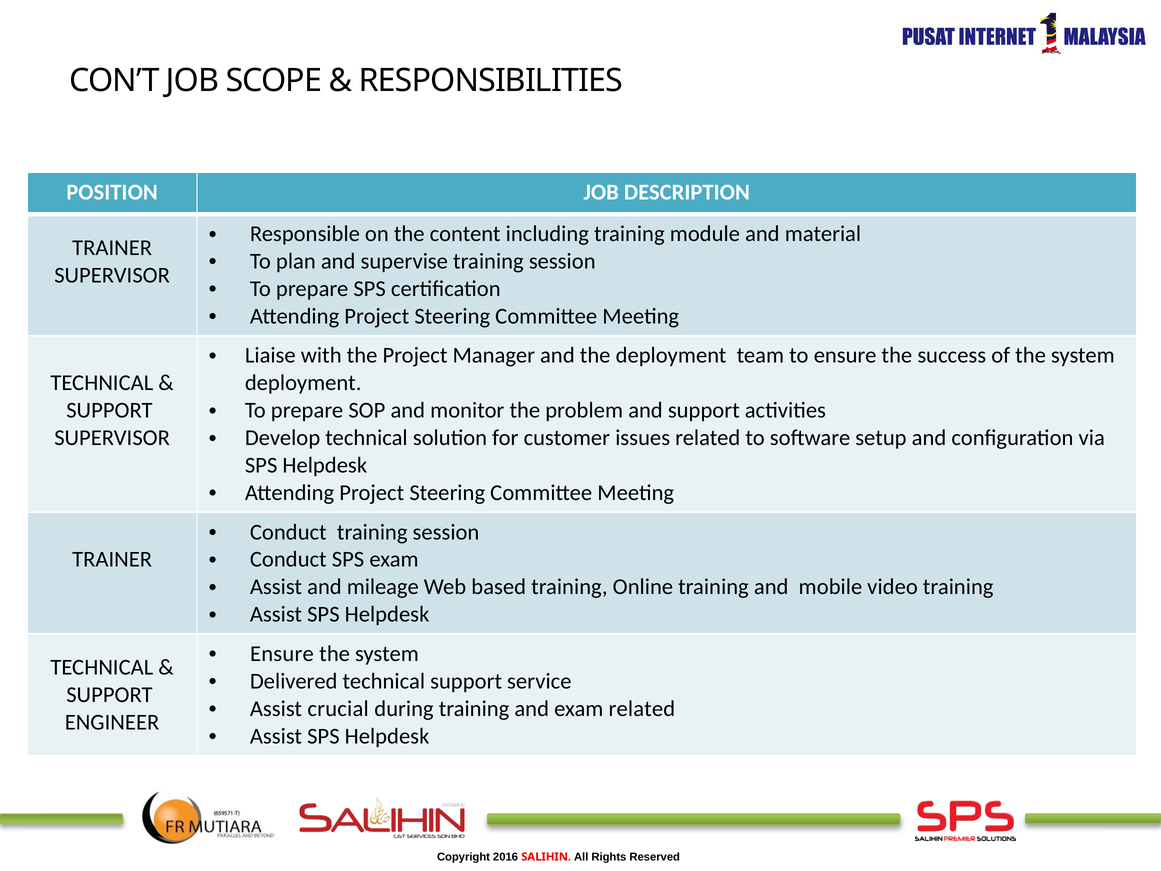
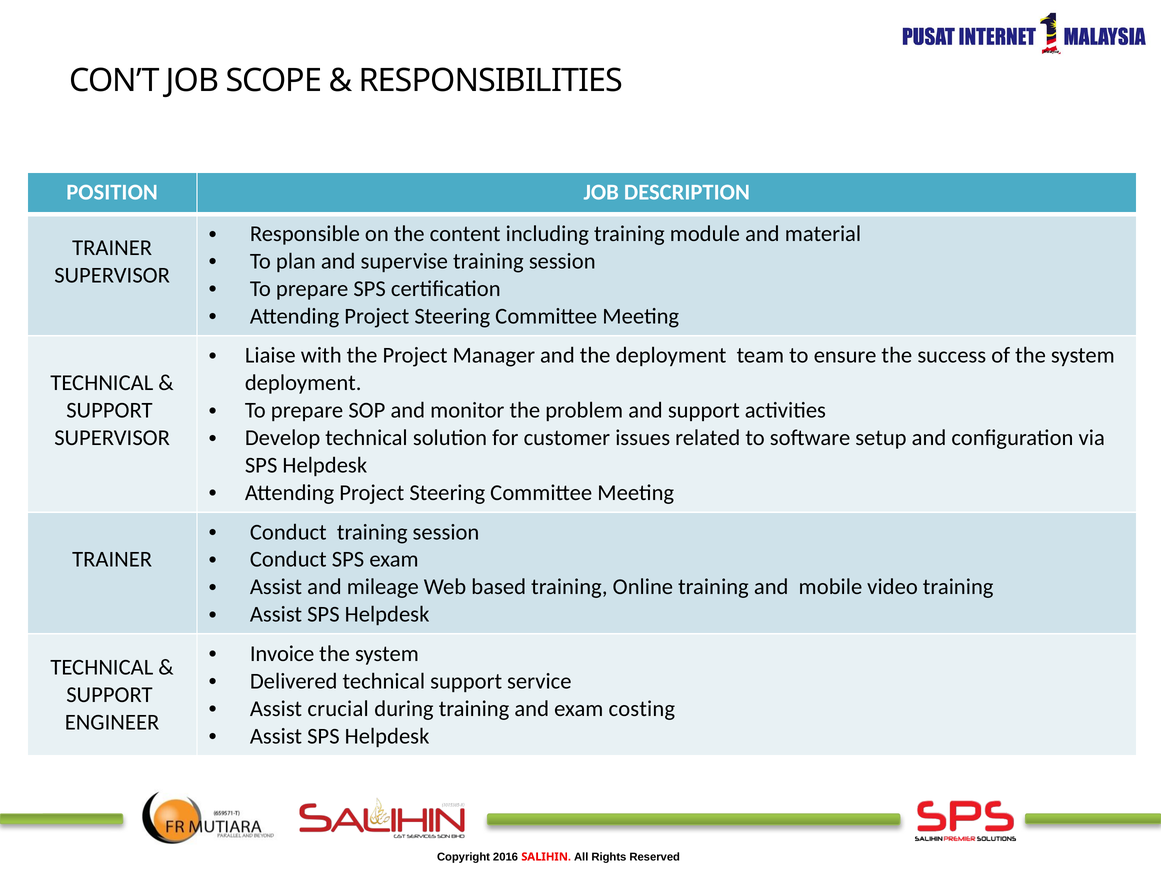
Ensure: Ensure -> Invoice (282, 653)
exam related: related -> costing (642, 708)
